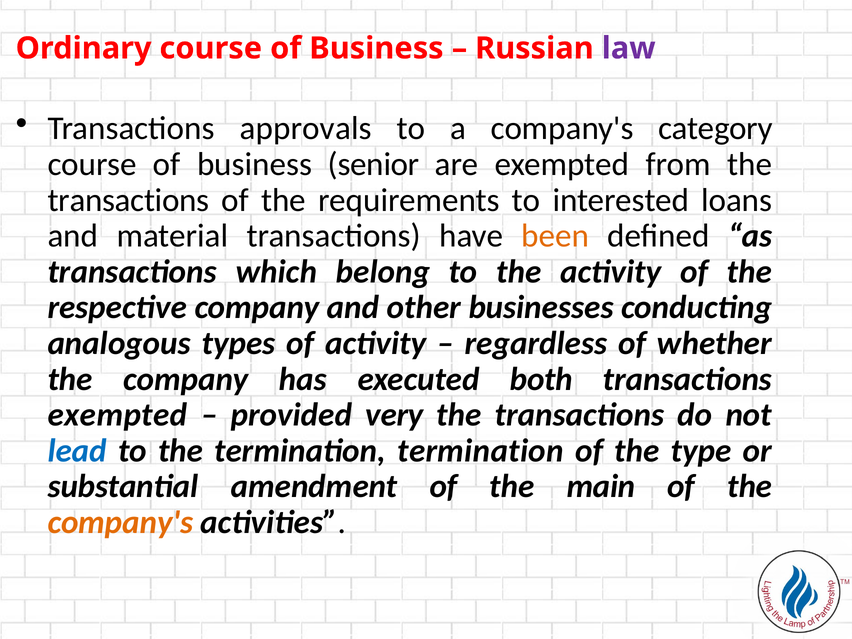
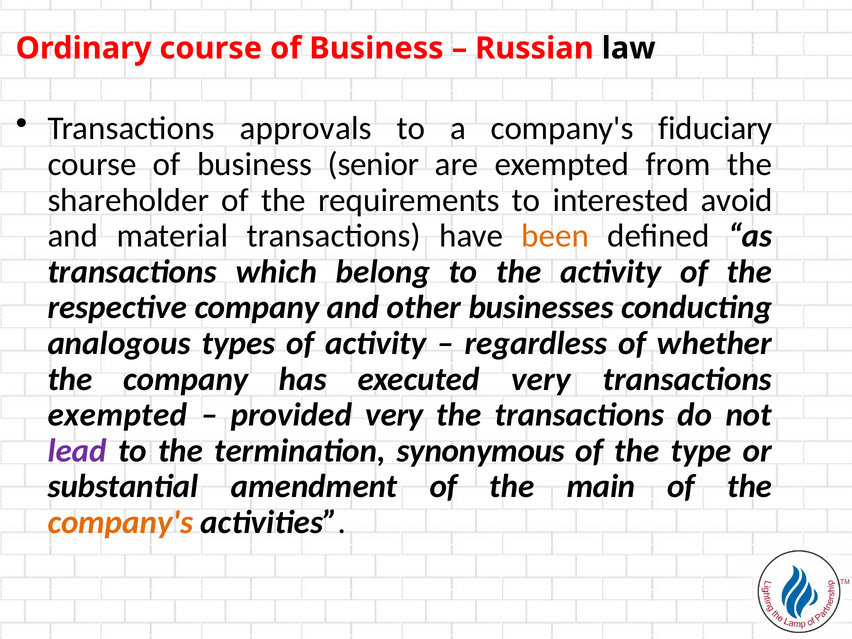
law colour: purple -> black (629, 48)
category: category -> fiduciary (715, 129)
transactions: transactions -> shareholder (128, 200)
loans: loans -> avoid (737, 200)
executed both: both -> very (541, 379)
lead colour: blue -> purple (77, 451)
termination termination: termination -> synonymous (481, 451)
